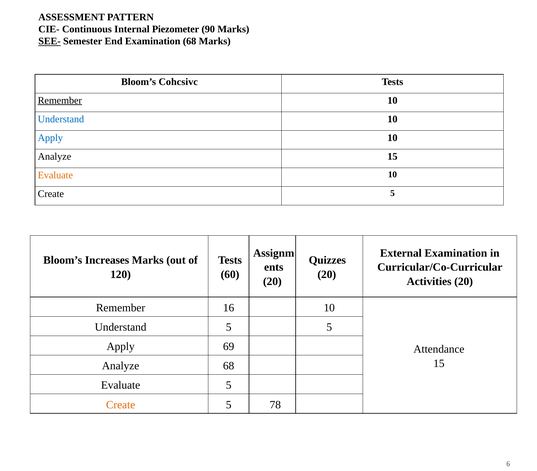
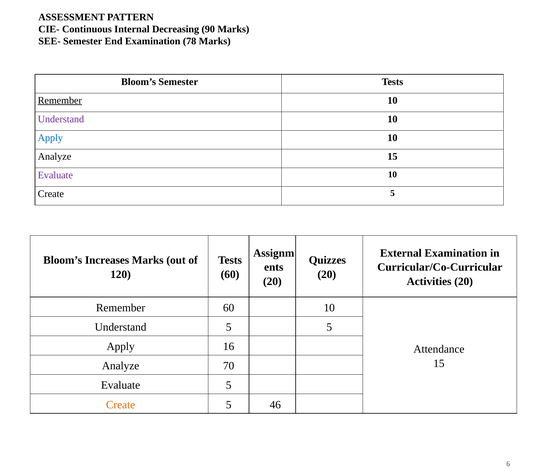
Piezometer: Piezometer -> Decreasing (176, 29)
SEE- underline: present -> none (50, 41)
Examination 68: 68 -> 78 (190, 41)
Bloom’s Cohcsivc: Cohcsivc -> Semester (178, 82)
Understand colour: blue -> purple (61, 119)
Evaluate colour: orange -> purple (55, 175)
Remember 16: 16 -> 60 (229, 308)
69: 69 -> 16 (229, 347)
Analyze 68: 68 -> 70 (229, 366)
78: 78 -> 46 (275, 405)
